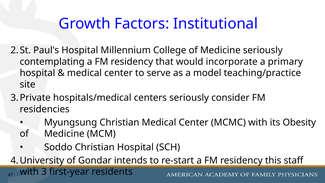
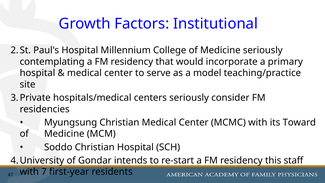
Obesity: Obesity -> Toward (299, 122)
3: 3 -> 7 (44, 172)
